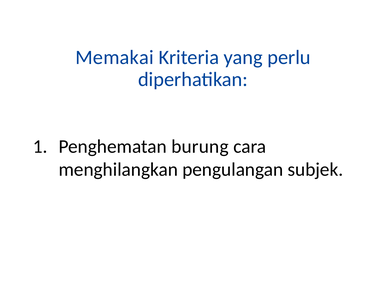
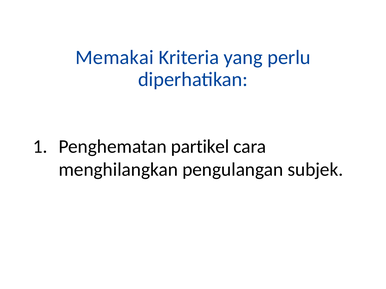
burung: burung -> partikel (200, 147)
